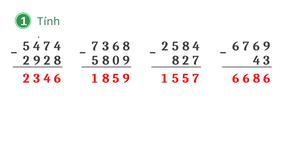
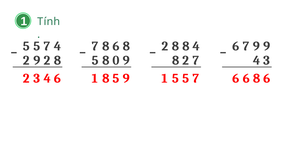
4: 4 -> 5 (37, 46)
3: 3 -> 8 (106, 46)
5: 5 -> 8 (175, 46)
7 6: 6 -> 9 (256, 46)
